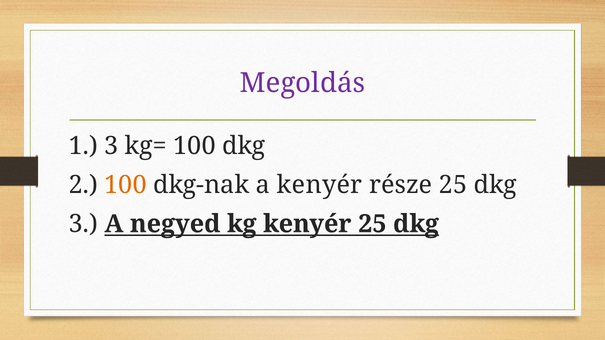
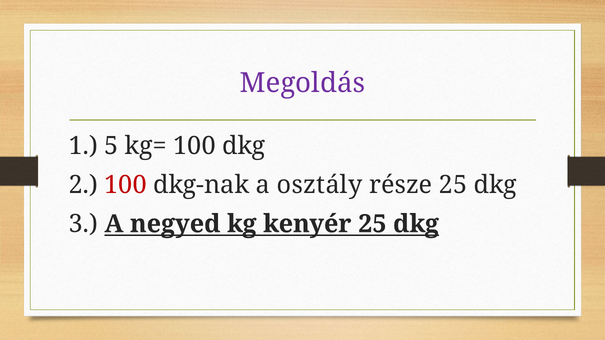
1 3: 3 -> 5 (111, 146)
100 colour: orange -> red (126, 185)
a kenyér: kenyér -> osztály (320, 185)
